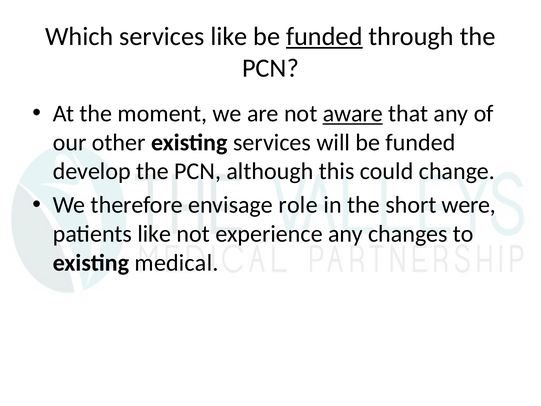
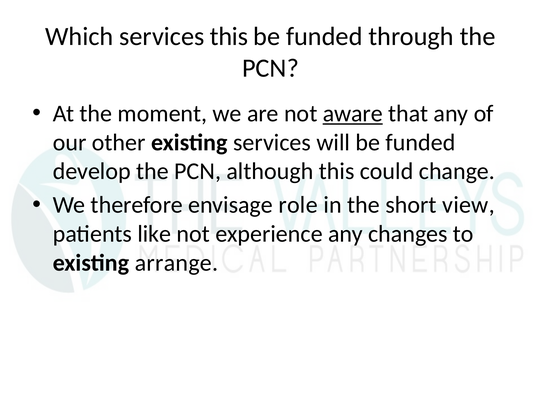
services like: like -> this (229, 37)
funded underline: present -> none (324, 37)
were: were -> view (468, 205)
medical: medical -> arrange (176, 263)
